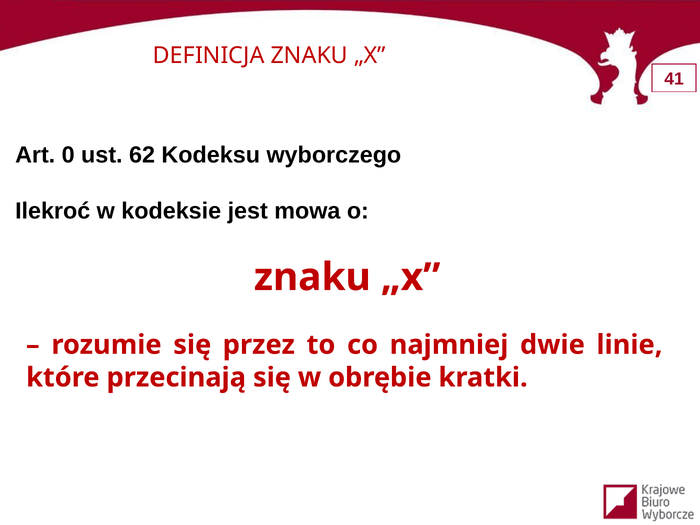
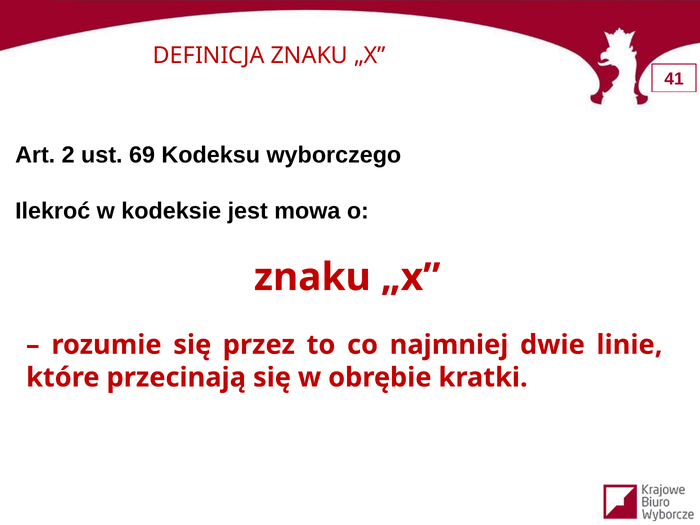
0: 0 -> 2 (68, 155)
62: 62 -> 69 (142, 155)
